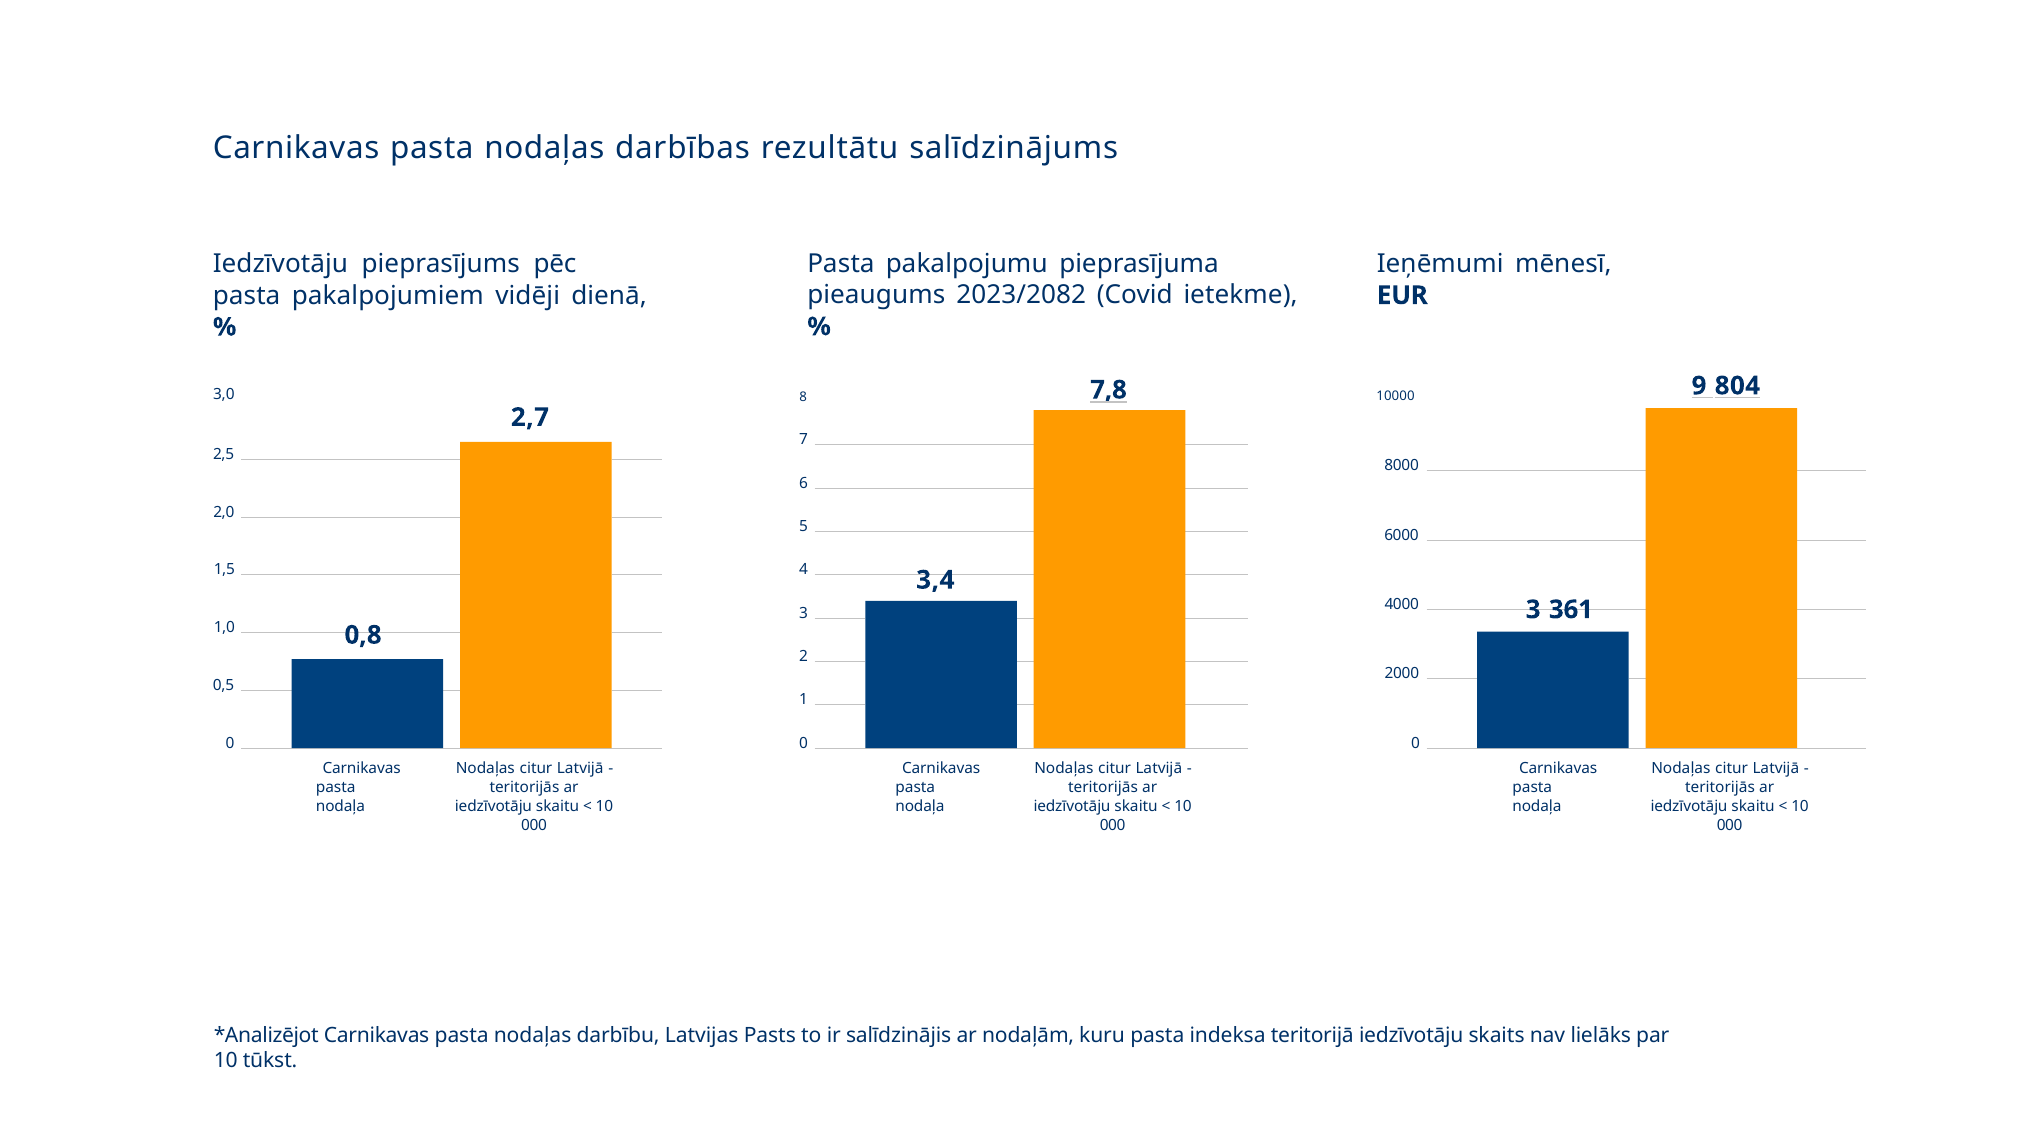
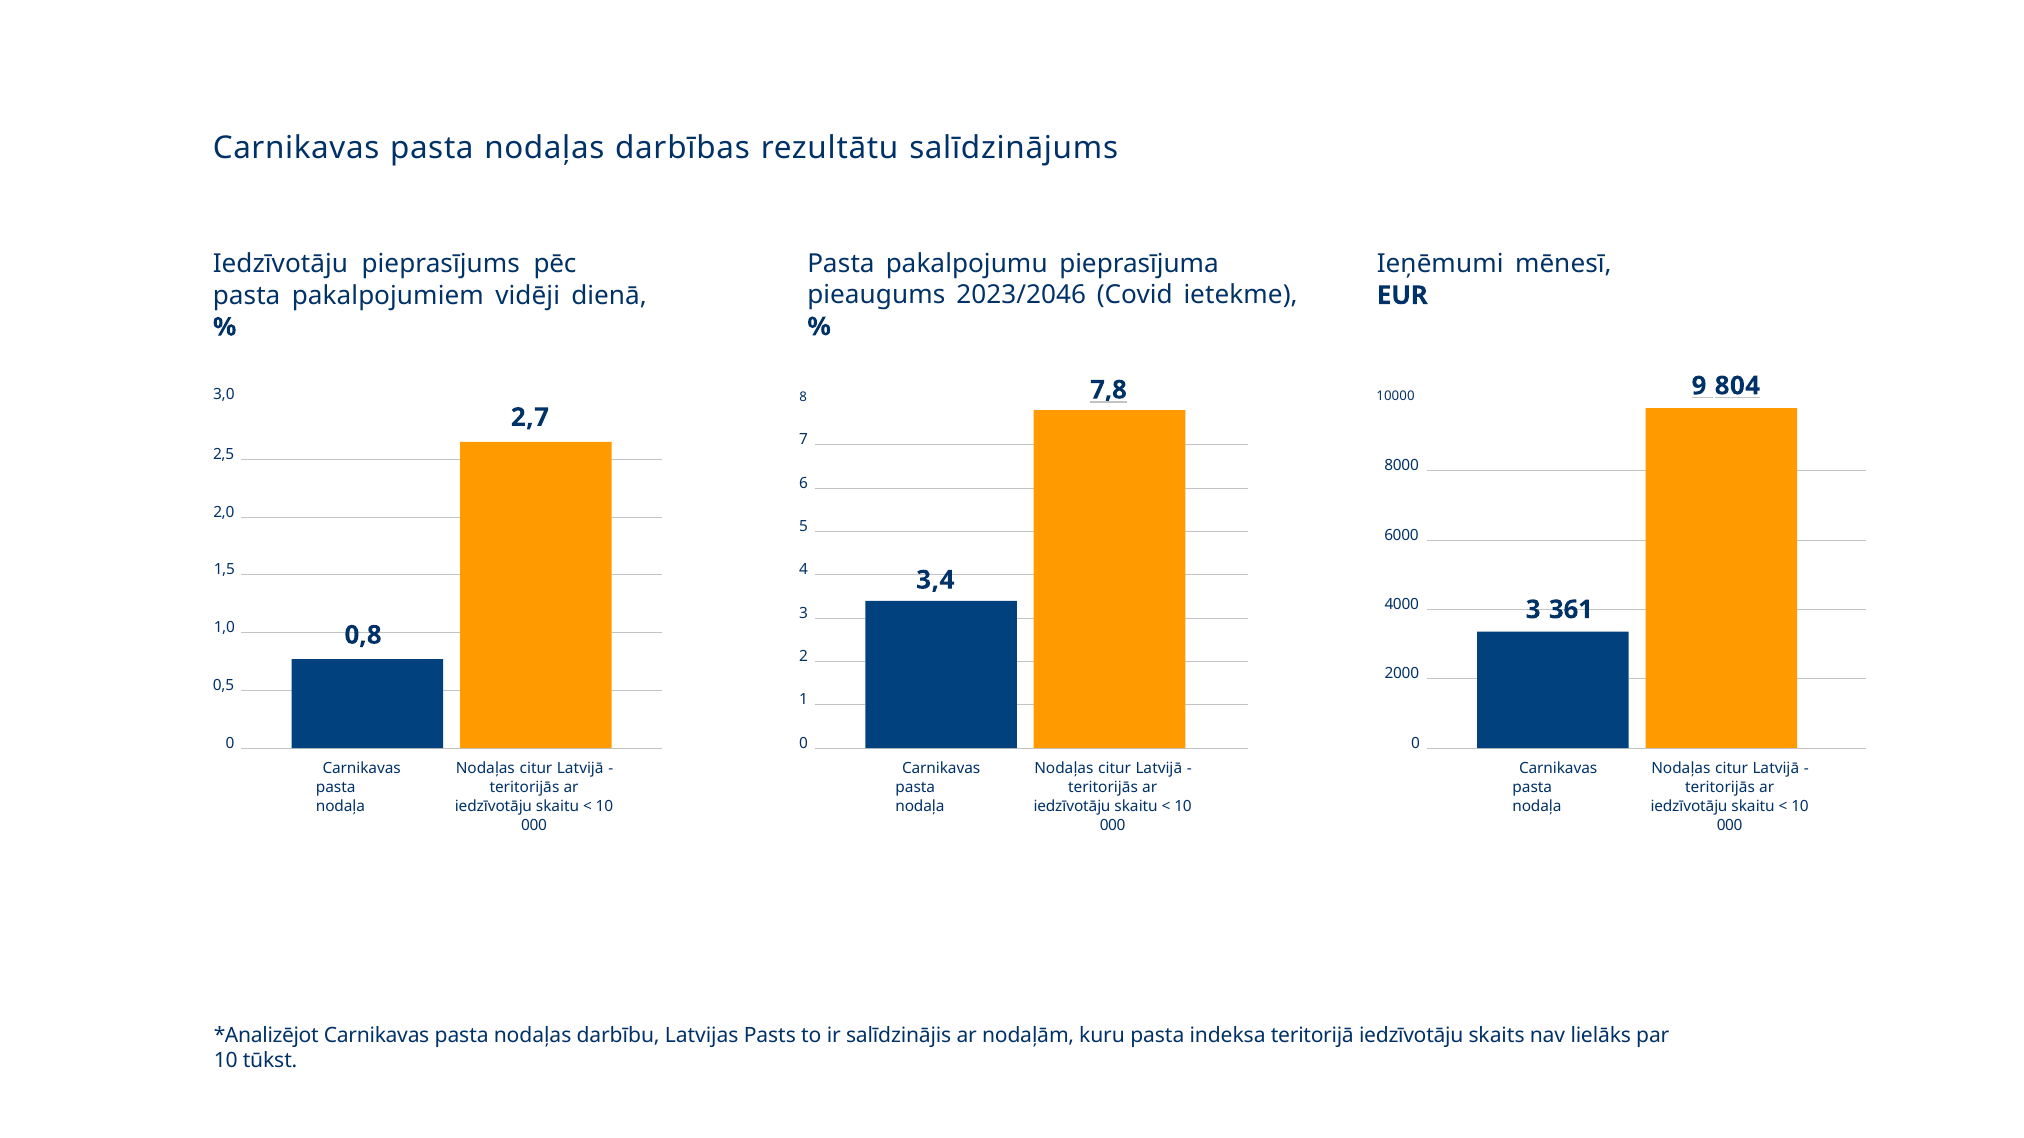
2023/2082: 2023/2082 -> 2023/2046 (1021, 295)
